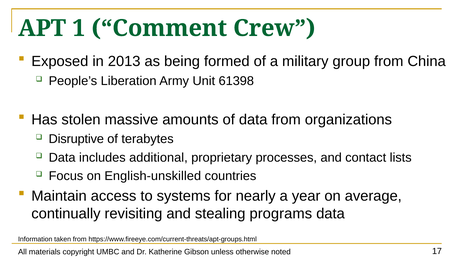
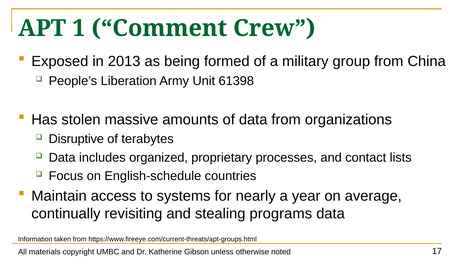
additional: additional -> organized (159, 157)
English-unskilled: English-unskilled -> English-schedule (153, 176)
